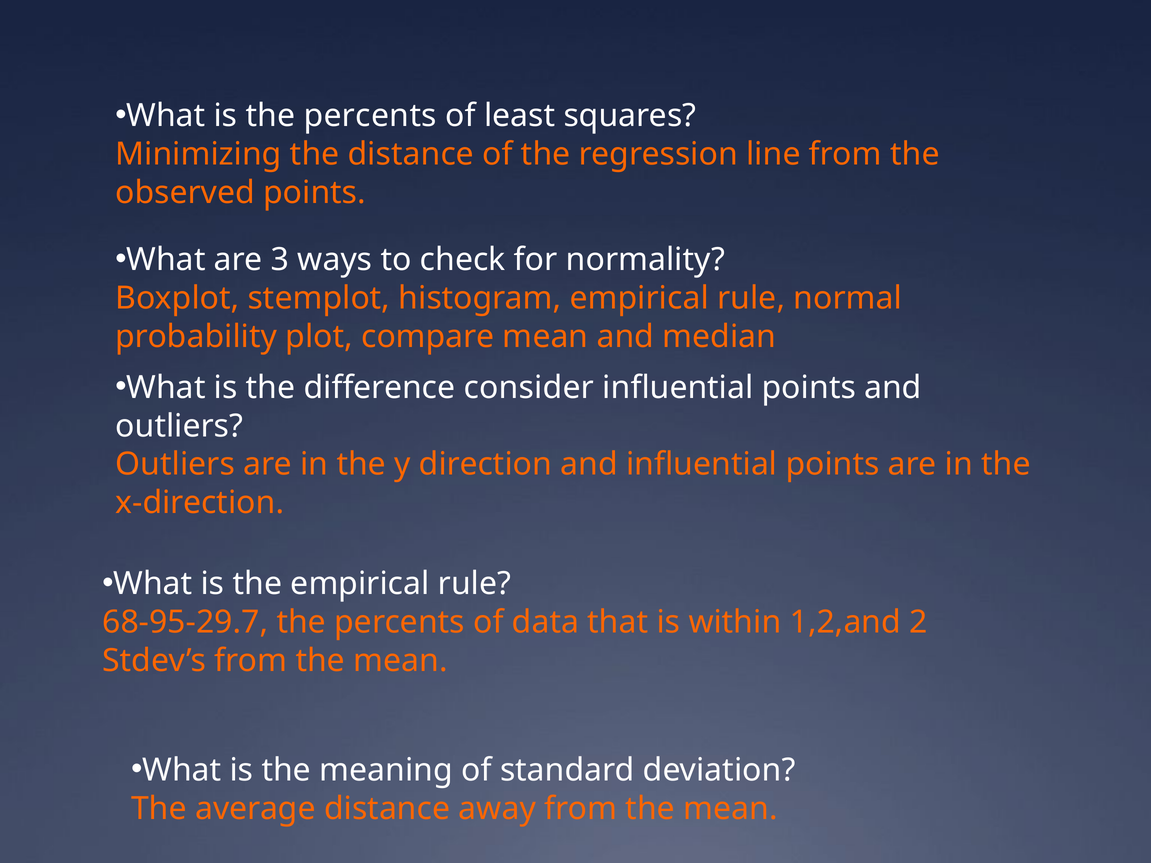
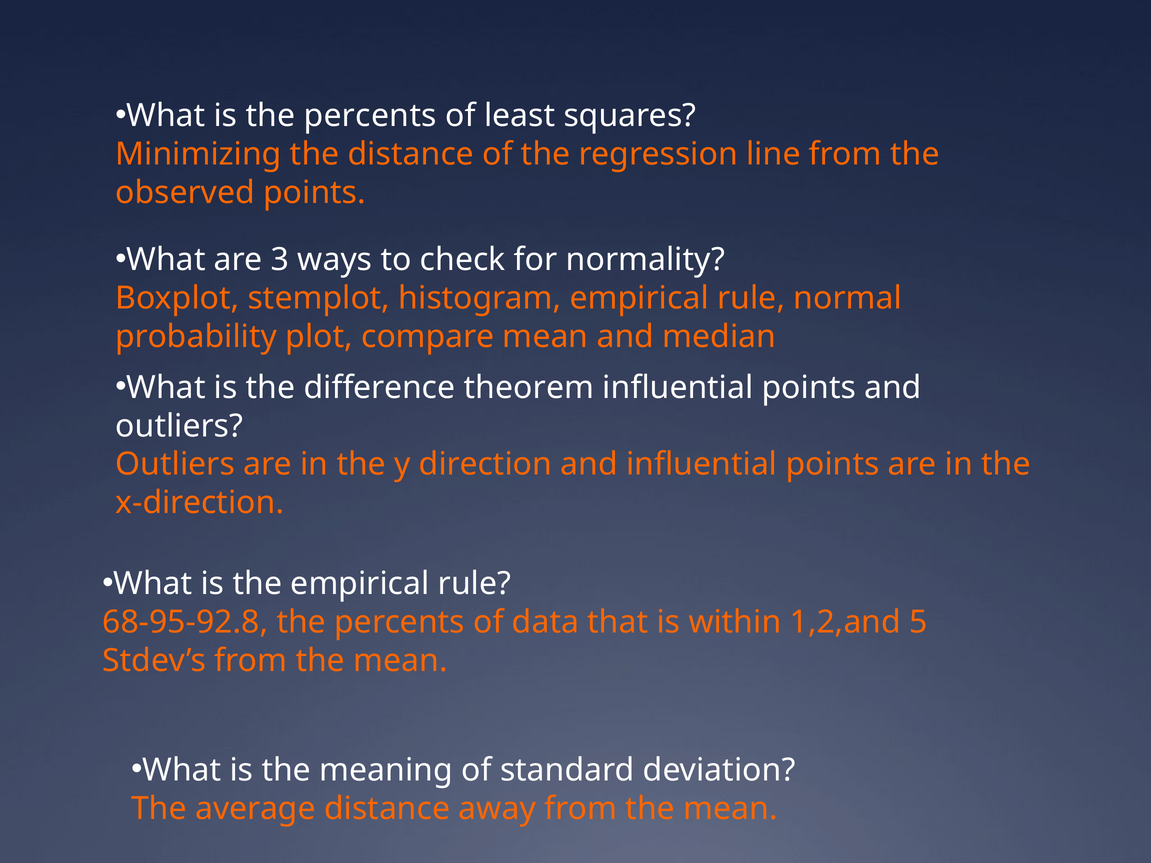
consider: consider -> theorem (529, 388)
68-95-29.7: 68-95-29.7 -> 68-95-92.8 (185, 622)
2: 2 -> 5 (918, 622)
